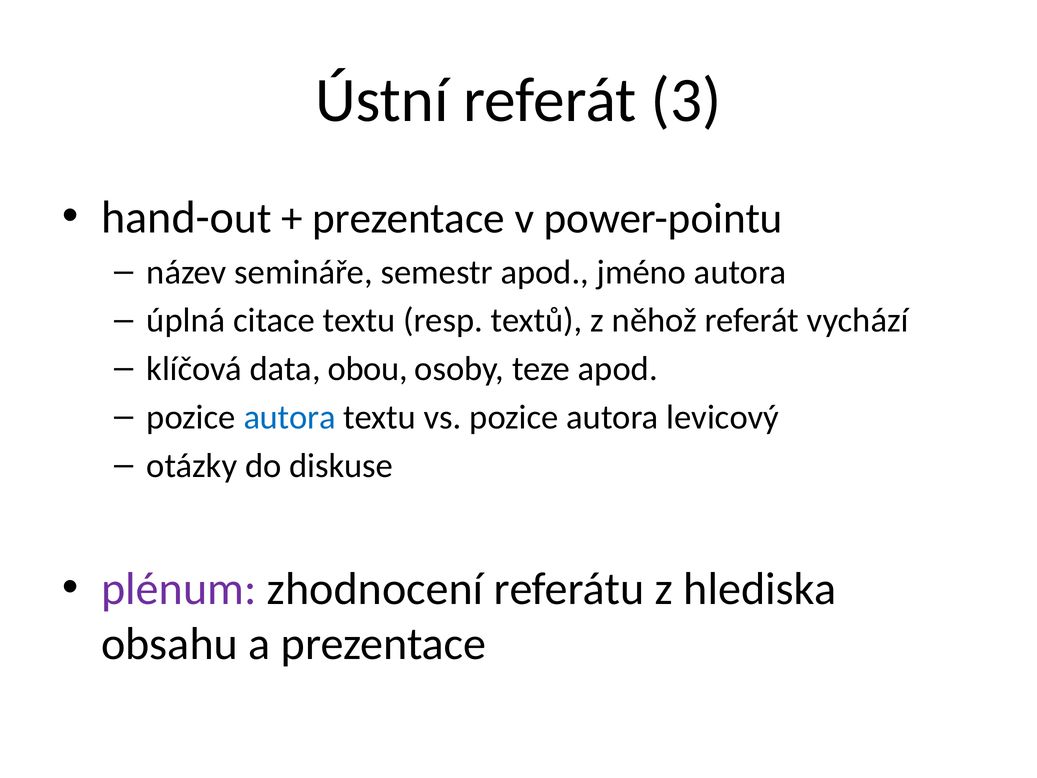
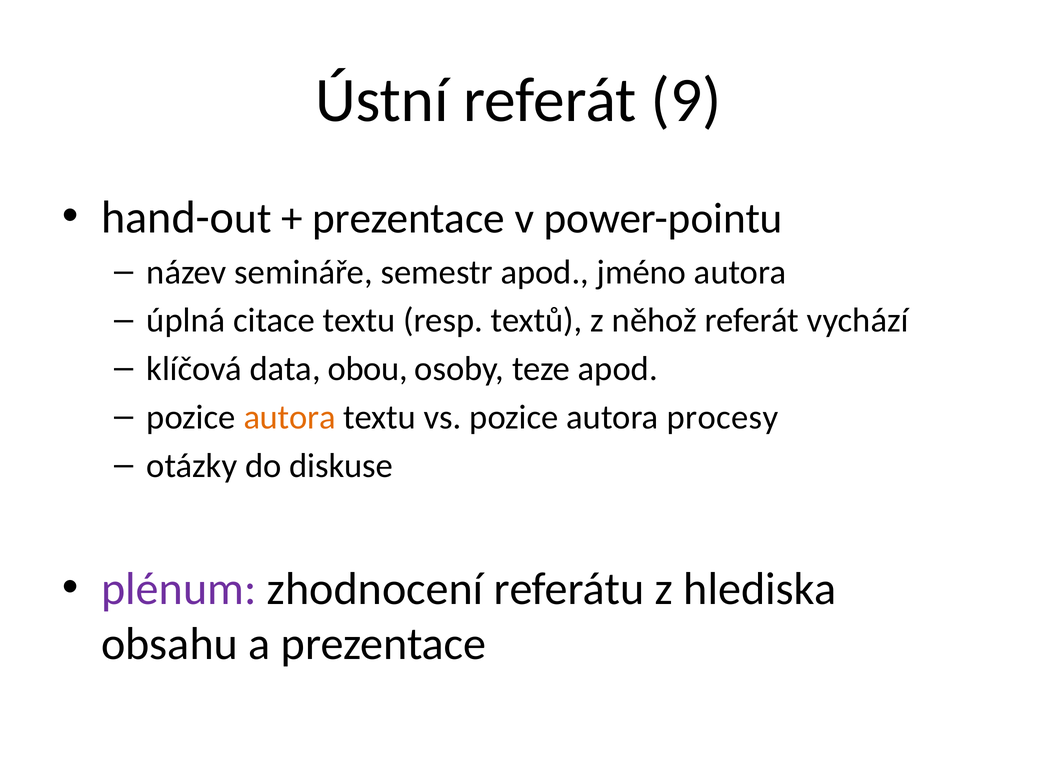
3: 3 -> 9 (686, 100)
autora colour: blue -> orange (290, 417)
levicový: levicový -> procesy (722, 417)
